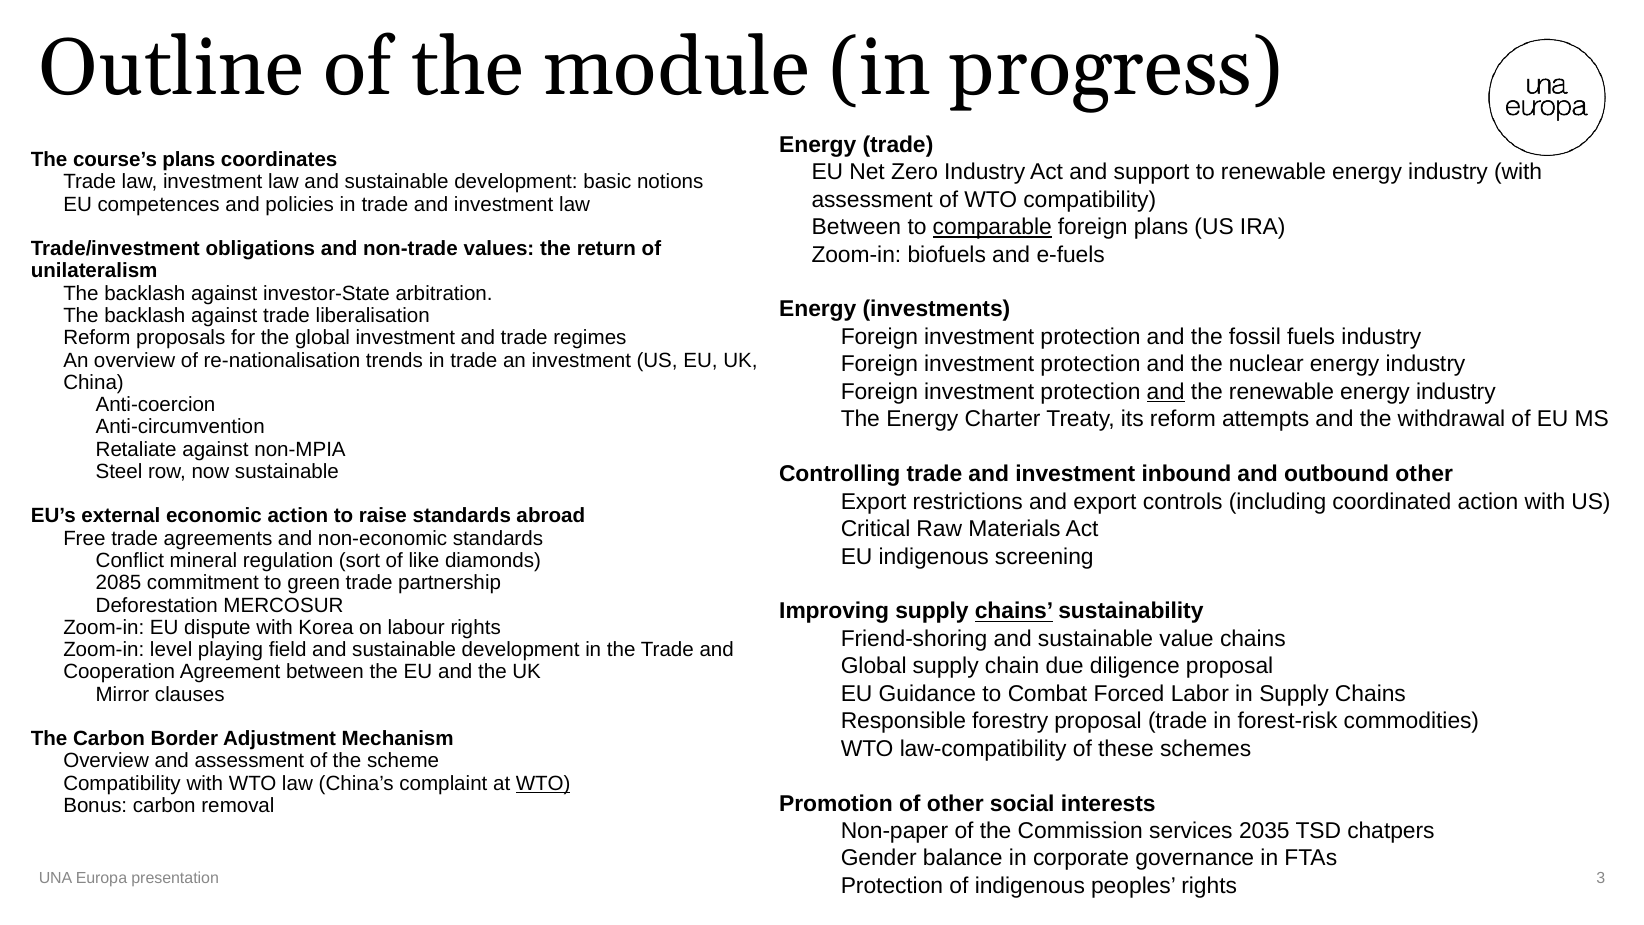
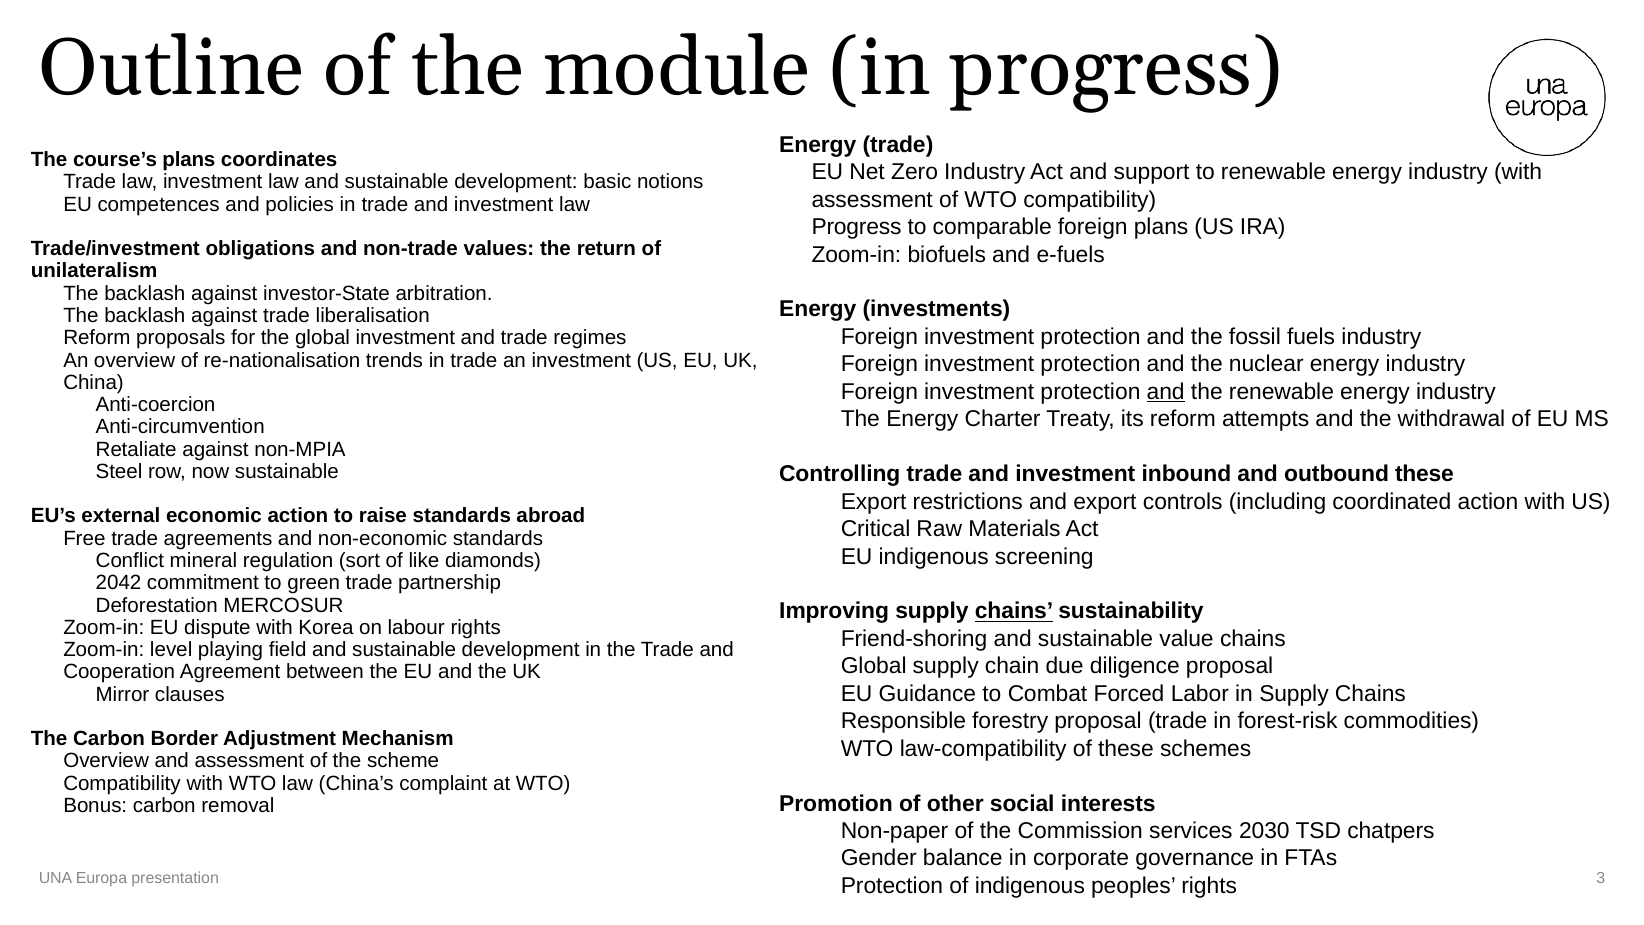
Between: Between -> Progress (857, 227)
comparable underline: present -> none (992, 227)
outbound other: other -> these (1424, 474)
2085: 2085 -> 2042 (119, 583)
WTO underline: present -> none (543, 783)
2035: 2035 -> 2030 (1264, 831)
